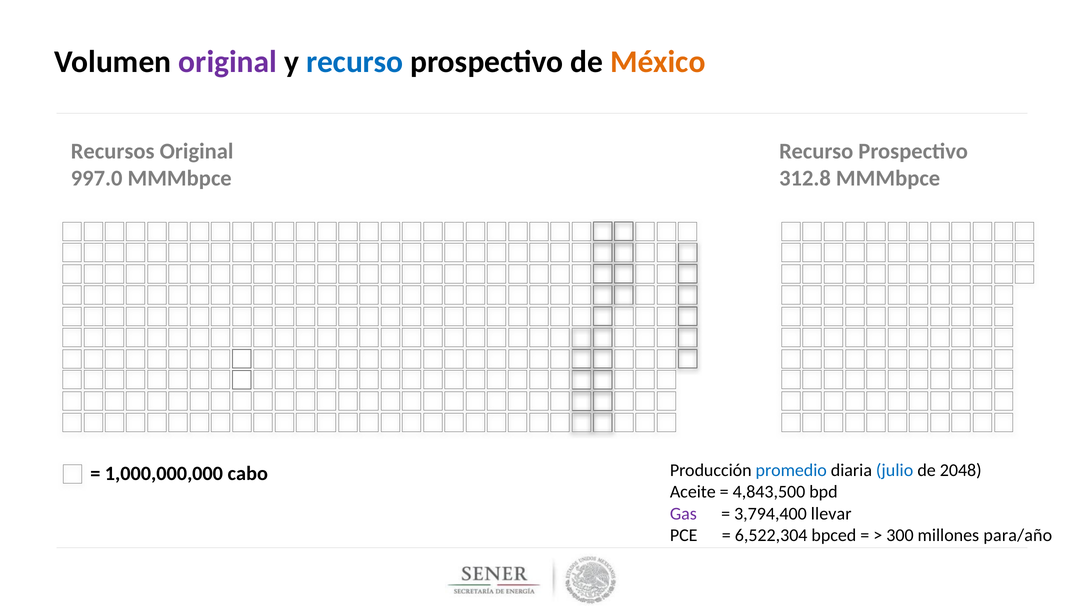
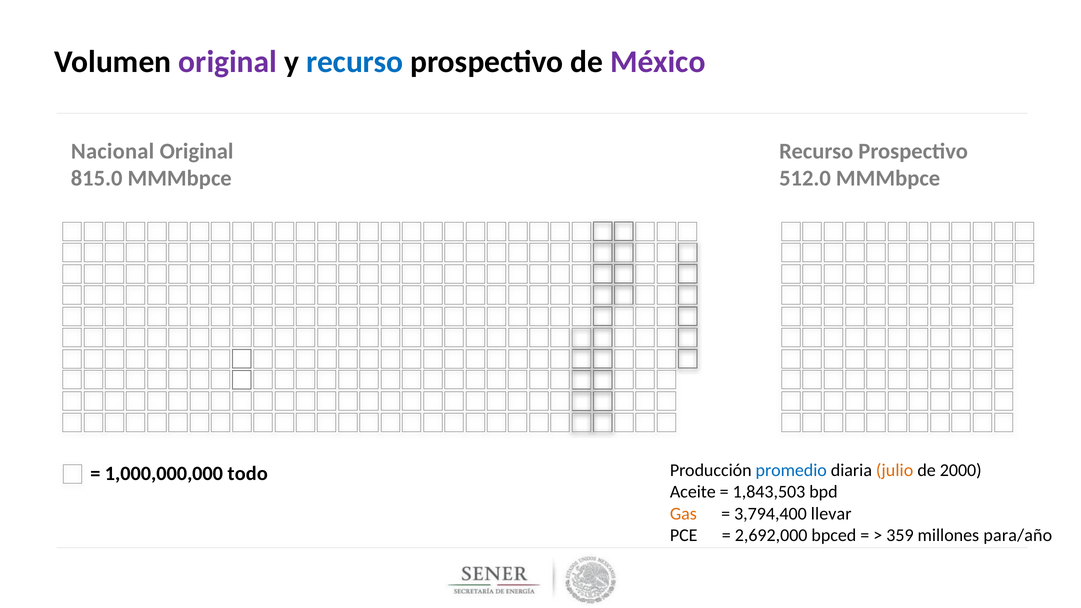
México colour: orange -> purple (658, 62)
Recursos: Recursos -> Nacional (113, 151)
997.0: 997.0 -> 815.0 (97, 178)
312.8: 312.8 -> 512.0 (805, 178)
cabo: cabo -> todo (248, 474)
julio colour: blue -> orange (895, 470)
2048: 2048 -> 2000 (961, 470)
4,843,500: 4,843,500 -> 1,843,503 (769, 492)
Gas colour: purple -> orange (683, 514)
6,522,304: 6,522,304 -> 2,692,000 (771, 535)
300: 300 -> 359 (900, 535)
